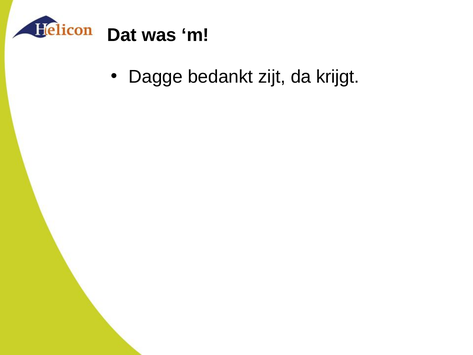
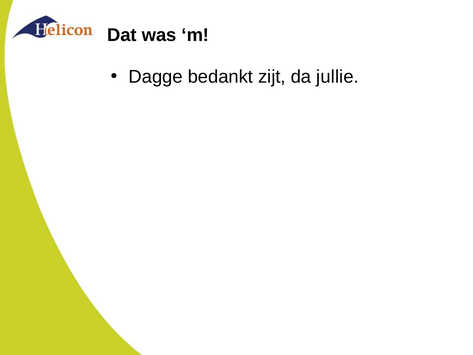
krijgt: krijgt -> jullie (338, 77)
